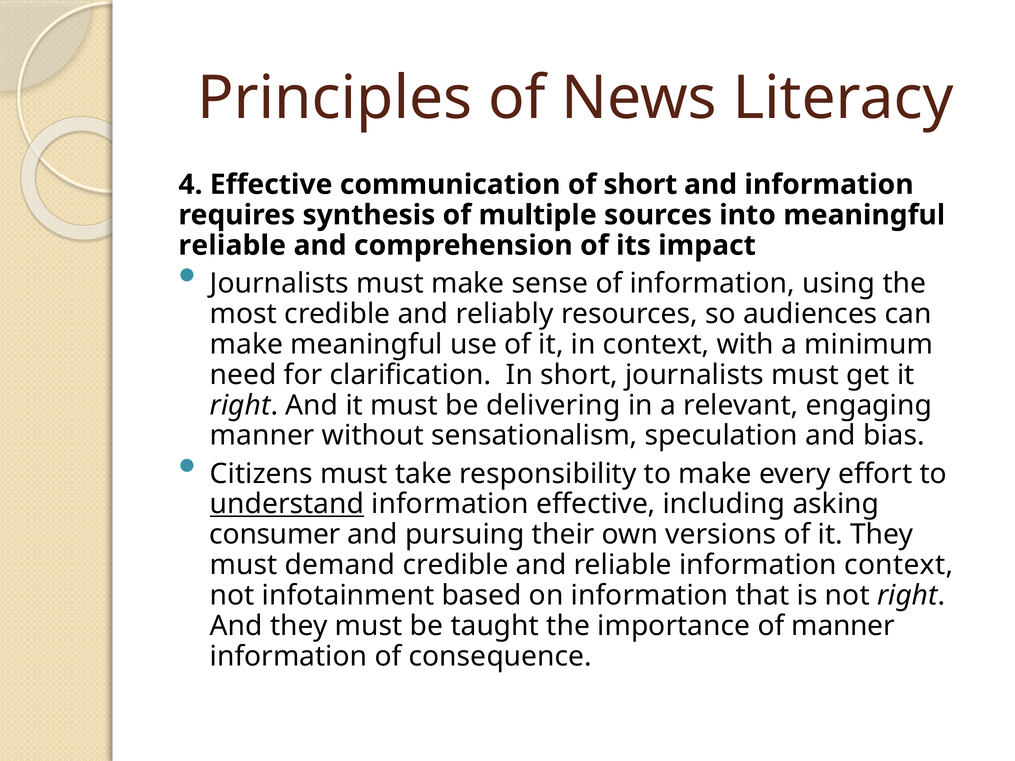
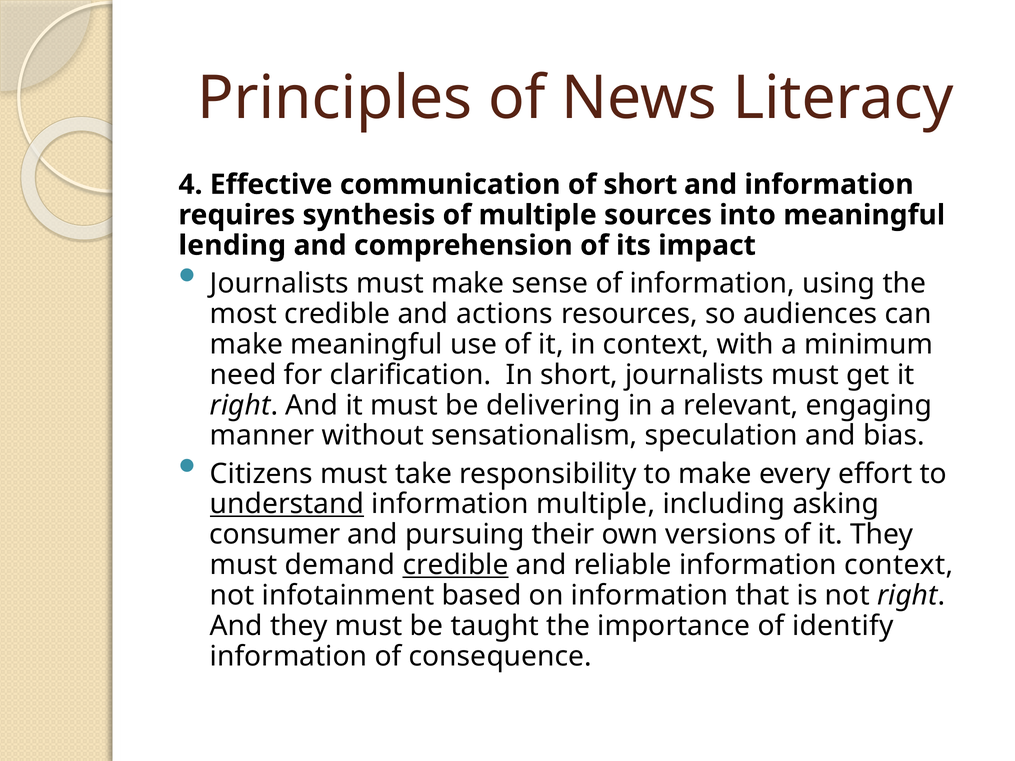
reliable: reliable -> lending (232, 246)
reliably: reliably -> actions (505, 314)
information effective: effective -> multiple (596, 504)
credible underline: none -> present (456, 565)
of manner: manner -> identify (843, 626)
